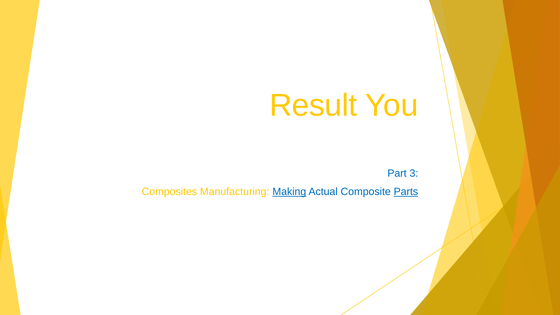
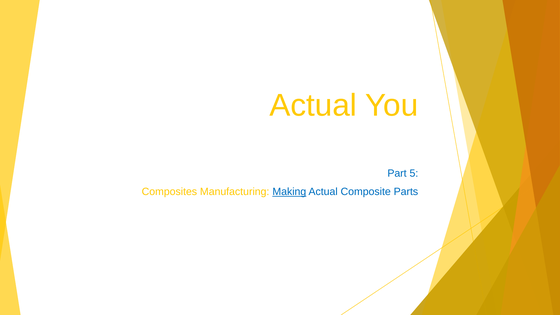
Result: Result -> Actual (313, 106)
3: 3 -> 5 (414, 173)
Parts underline: present -> none (406, 192)
